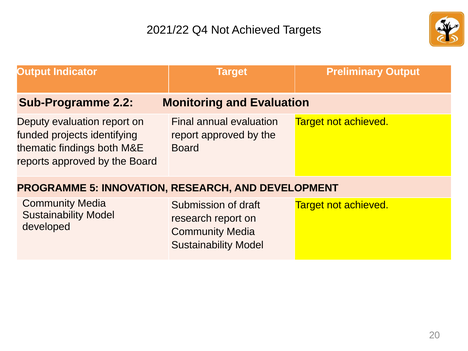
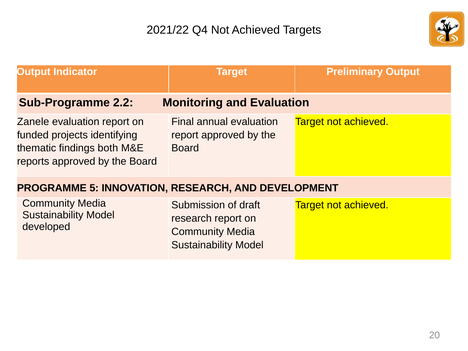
Deputy: Deputy -> Zanele (33, 122)
